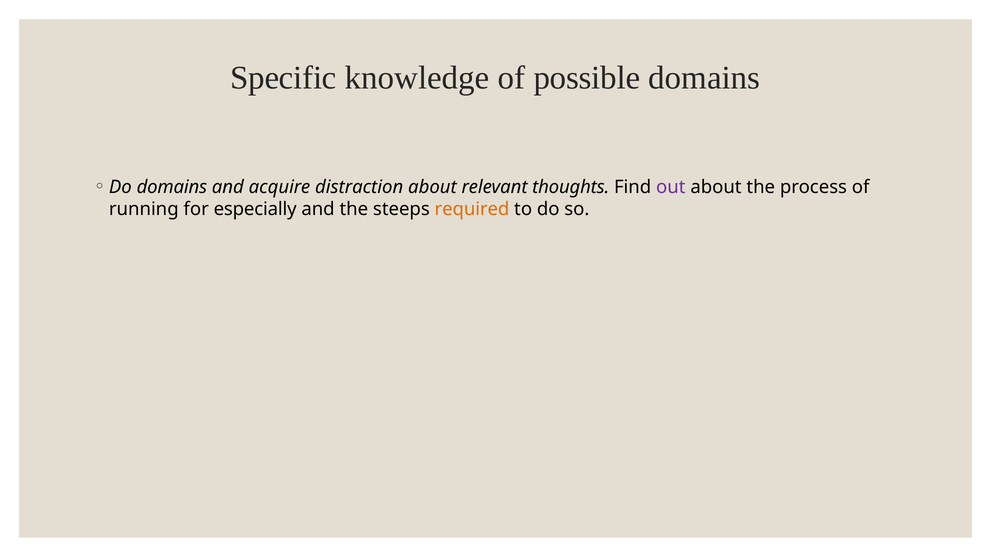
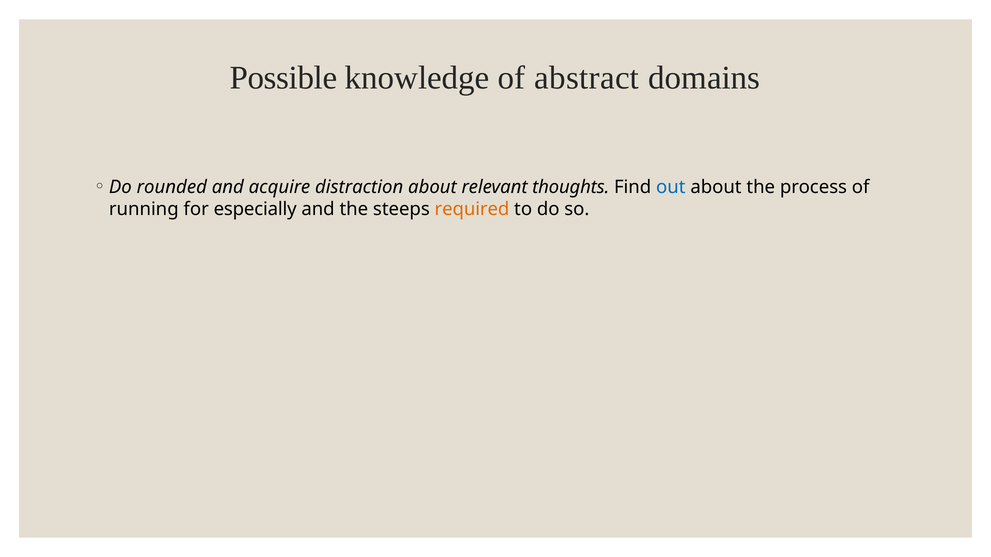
Specific: Specific -> Possible (283, 78)
possible: possible -> abstract (587, 78)
Do domains: domains -> rounded (172, 187)
out colour: purple -> blue (671, 187)
